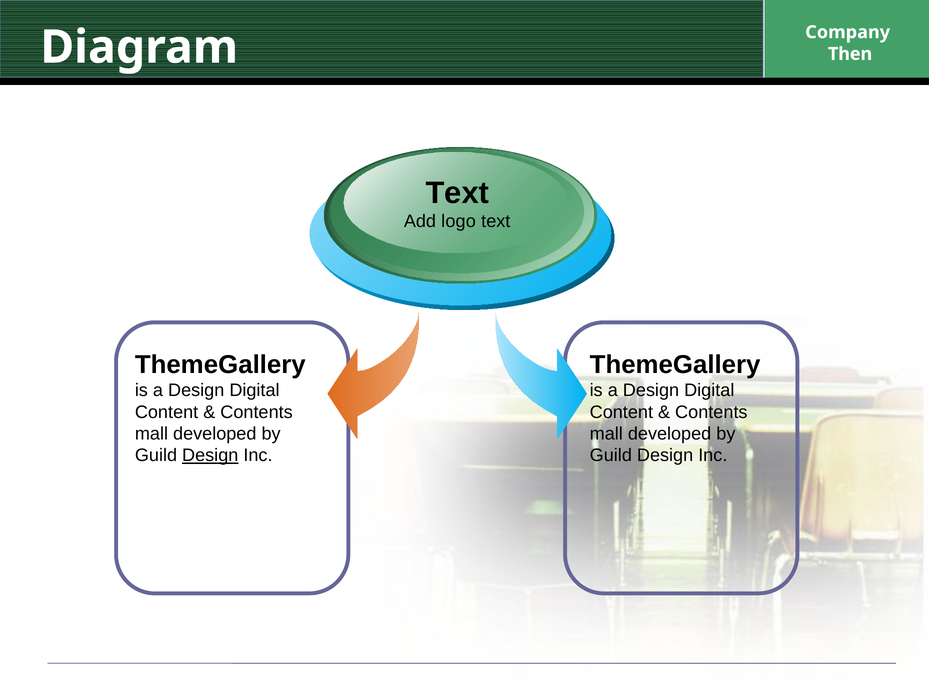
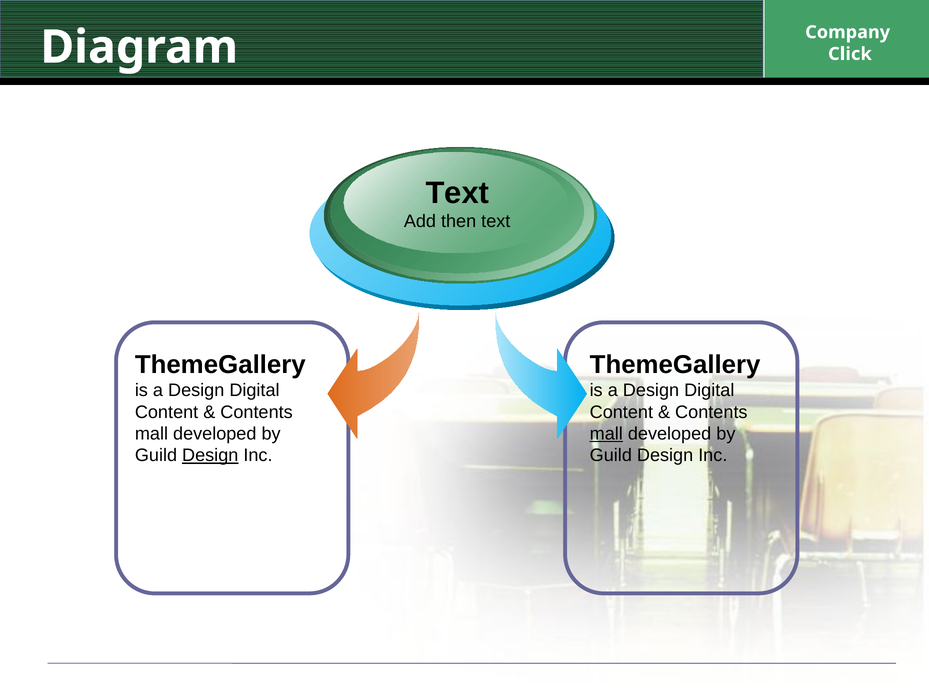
Then: Then -> Click (850, 54)
logo: logo -> then (459, 221)
mall underline: none -> present (606, 434)
